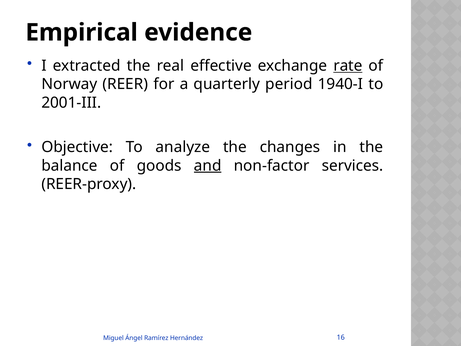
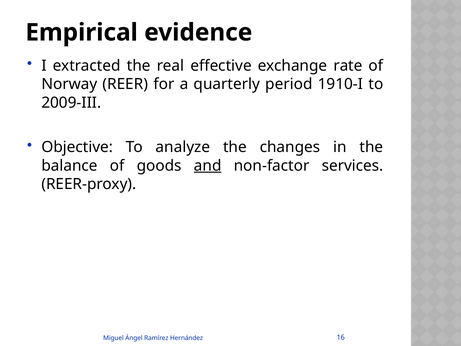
rate underline: present -> none (348, 66)
1940-I: 1940-I -> 1910-I (340, 84)
2001-III: 2001-III -> 2009-III (71, 103)
